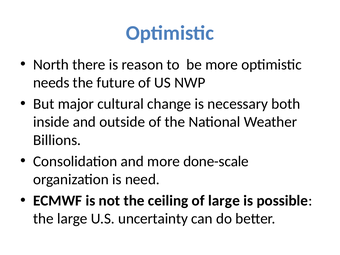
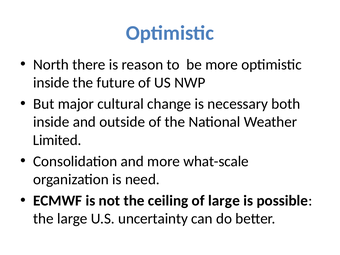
needs: needs -> inside (51, 83)
Billions: Billions -> Limited (57, 140)
done-scale: done-scale -> what-scale (216, 161)
